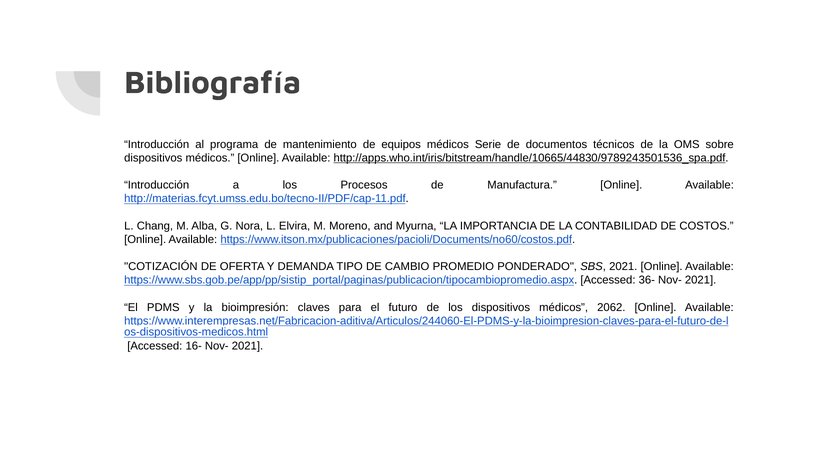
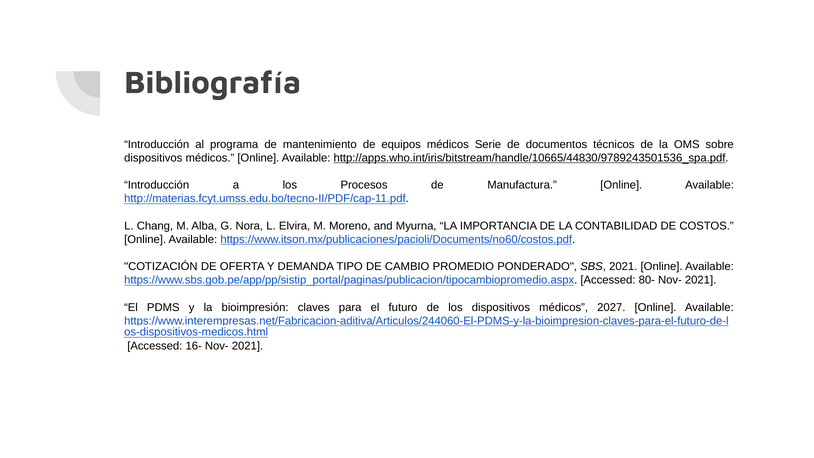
36-: 36- -> 80- (647, 280)
2062: 2062 -> 2027 (611, 307)
